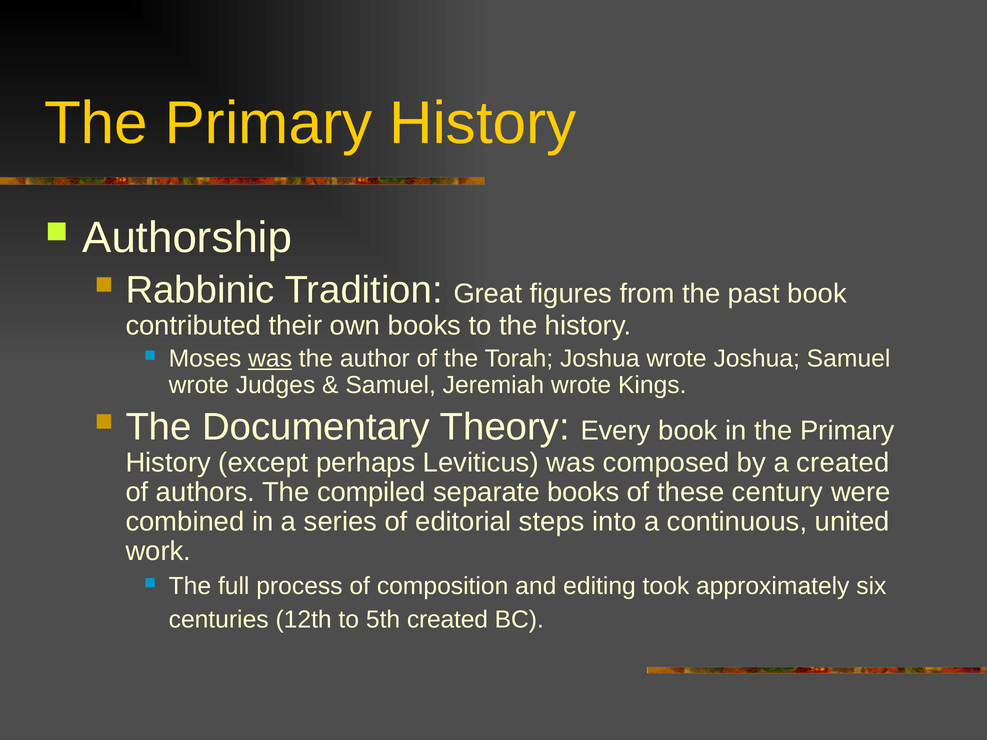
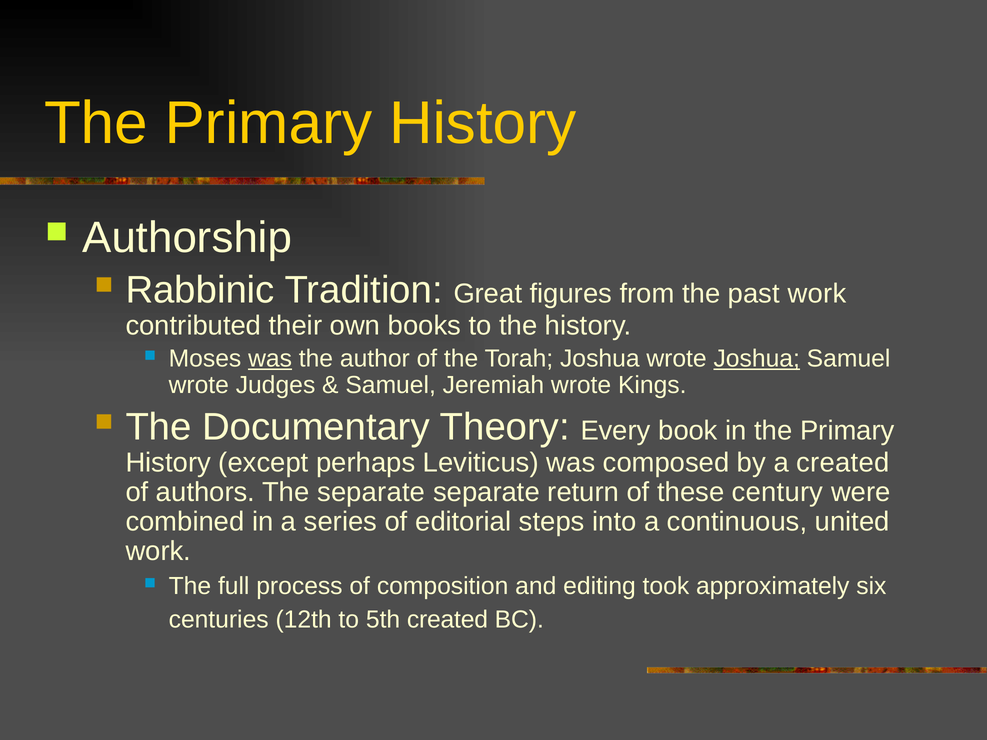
past book: book -> work (817, 294)
Joshua underline: none -> present (757, 359)
The compiled: compiled -> separate (371, 492)
separate books: books -> return (583, 492)
